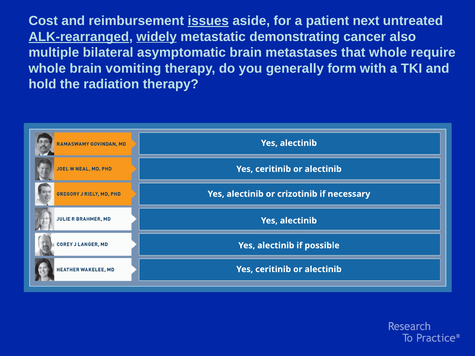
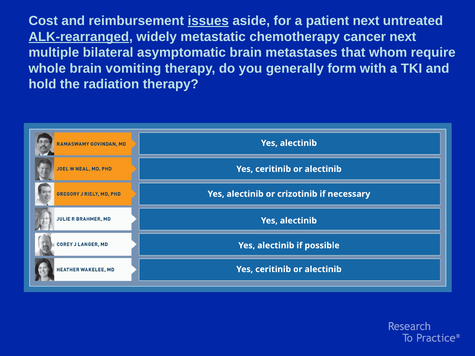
widely underline: present -> none (157, 37)
demonstrating: demonstrating -> chemotherapy (295, 37)
cancer also: also -> next (403, 37)
that whole: whole -> whom (388, 53)
